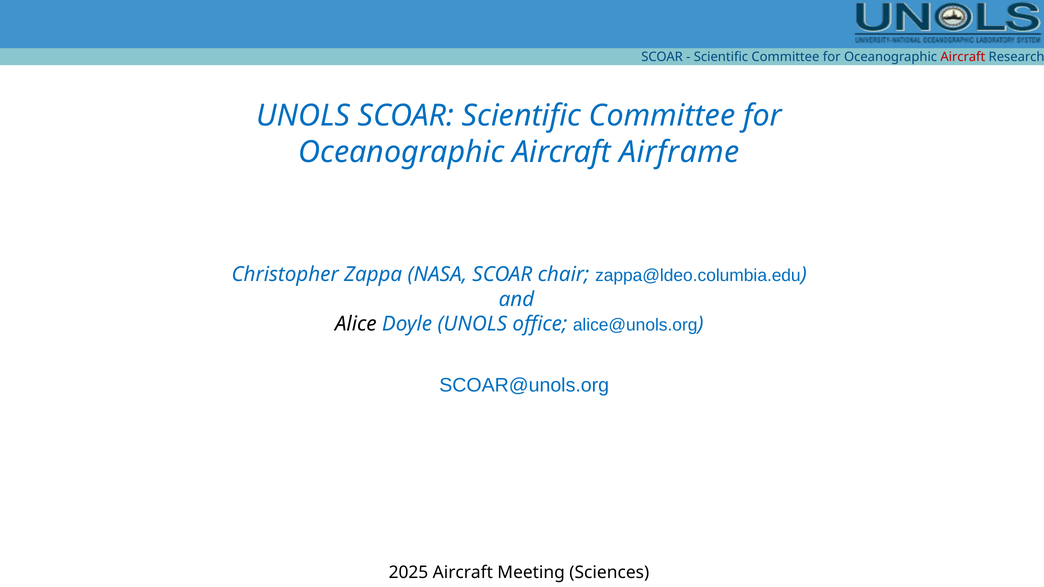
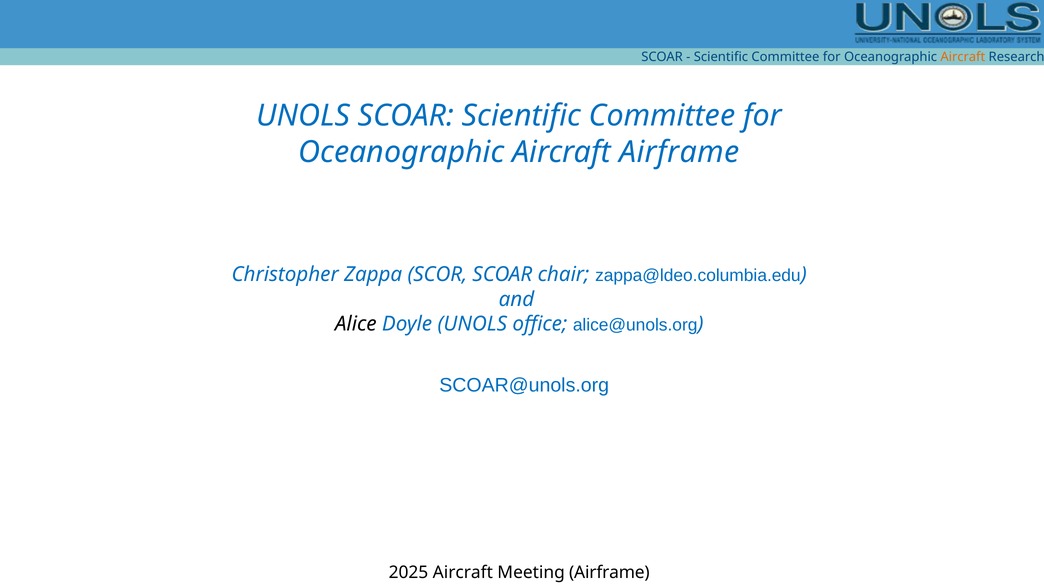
Aircraft colour: red -> orange (963, 57)
NASA: NASA -> SCOR (437, 275)
Meeting Sciences: Sciences -> Airframe (609, 573)
